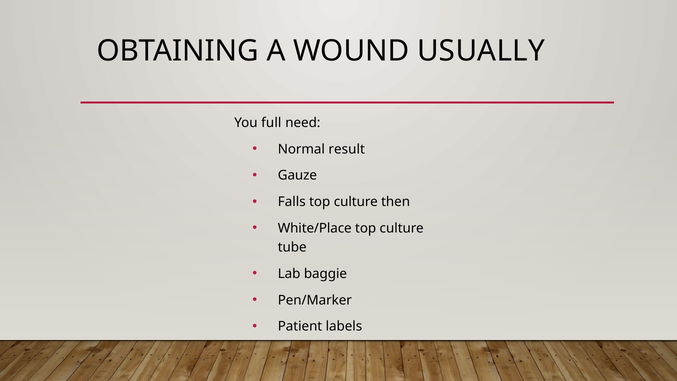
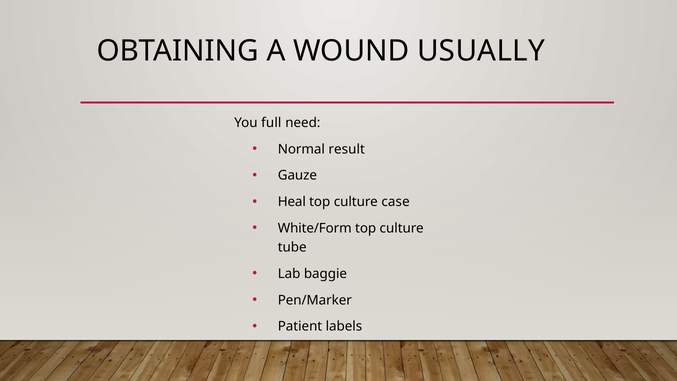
Falls: Falls -> Heal (292, 202)
then: then -> case (396, 202)
White/Place: White/Place -> White/Form (315, 228)
